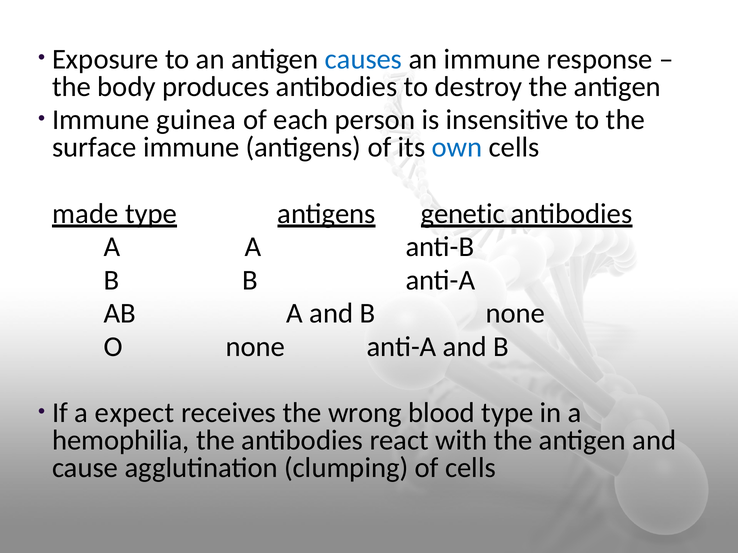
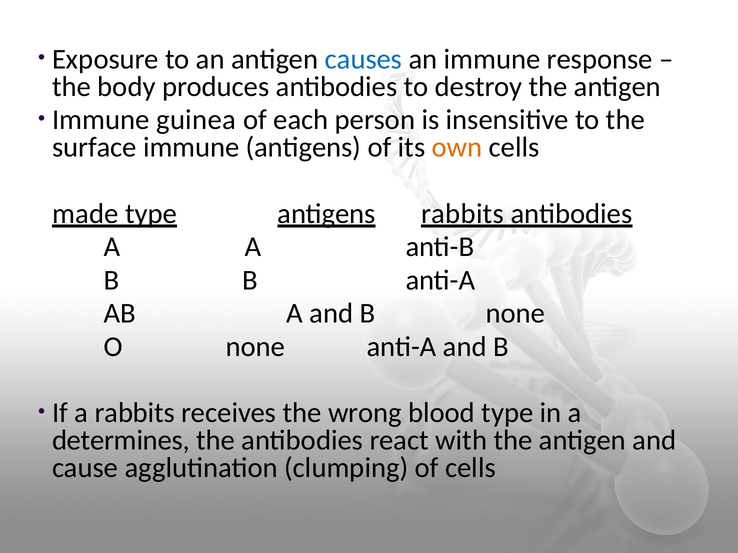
own colour: blue -> orange (457, 147)
antigens genetic: genetic -> rabbits (463, 214)
a expect: expect -> rabbits (135, 413)
hemophilia: hemophilia -> determines (121, 441)
